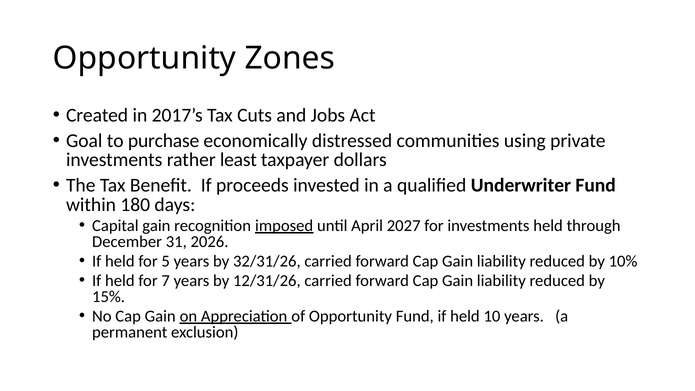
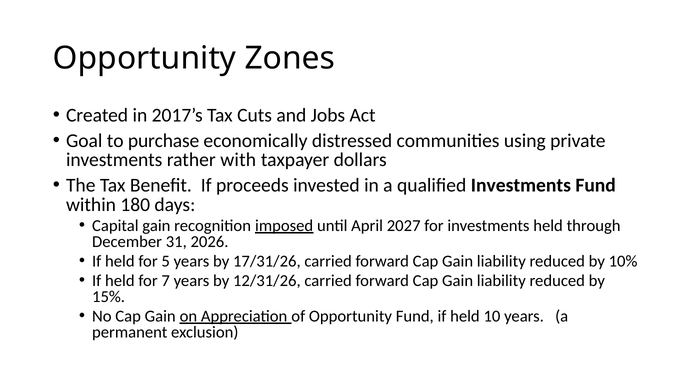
least: least -> with (238, 160)
qualified Underwriter: Underwriter -> Investments (521, 186)
32/31/26: 32/31/26 -> 17/31/26 (267, 261)
